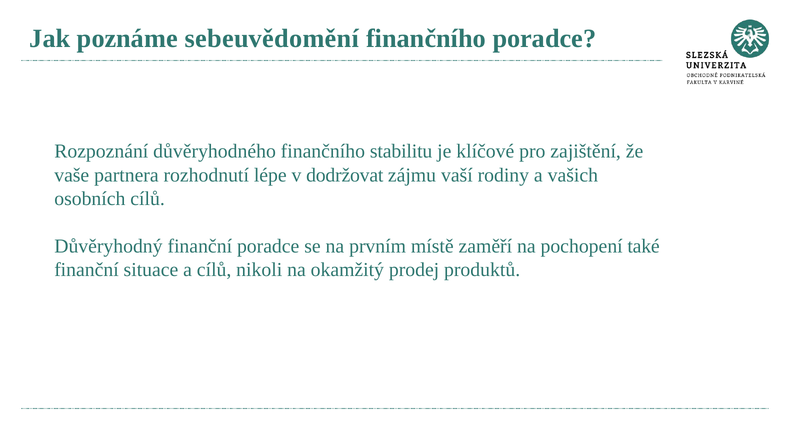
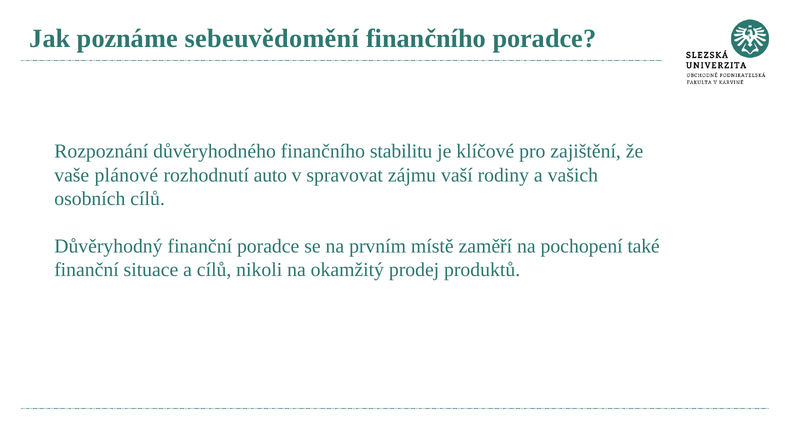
partnera: partnera -> plánové (126, 175)
lépe: lépe -> auto (270, 175)
dodržovat: dodržovat -> spravovat (345, 175)
